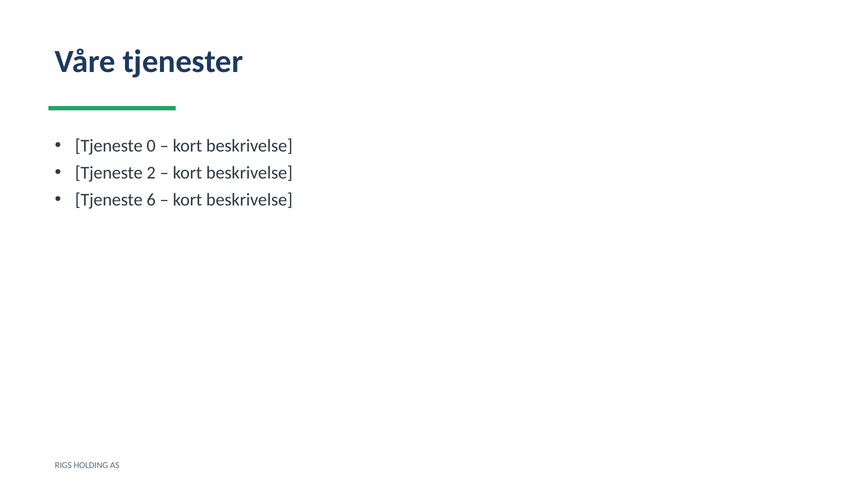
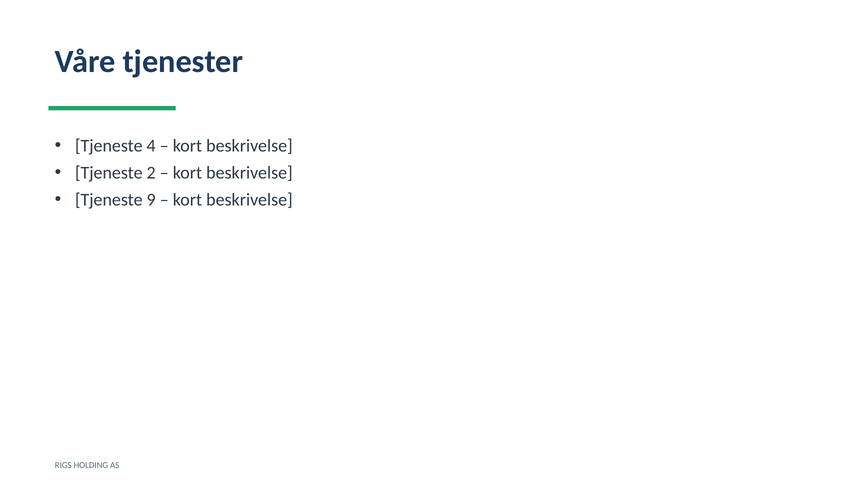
0: 0 -> 4 (151, 146)
6: 6 -> 9 (151, 200)
